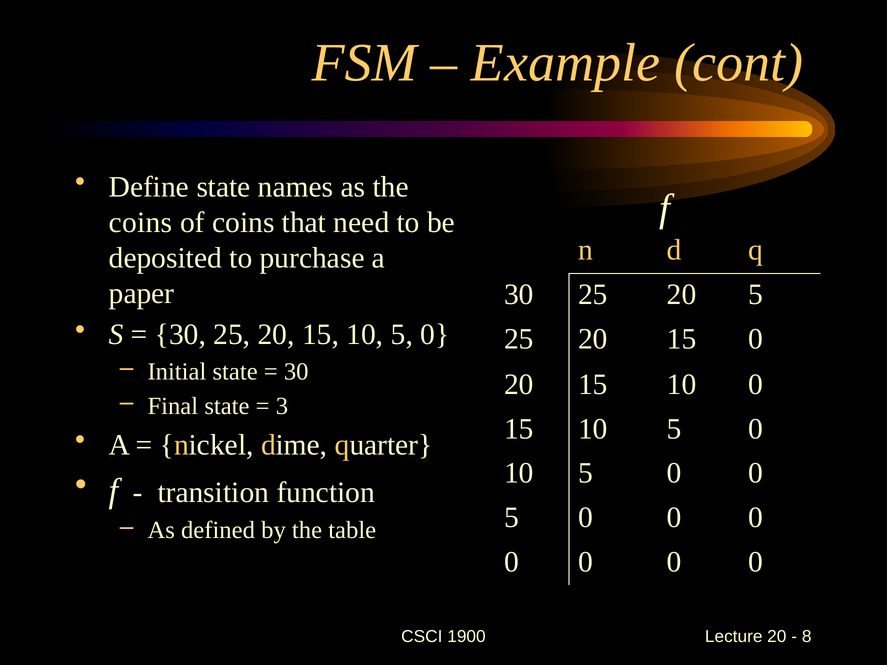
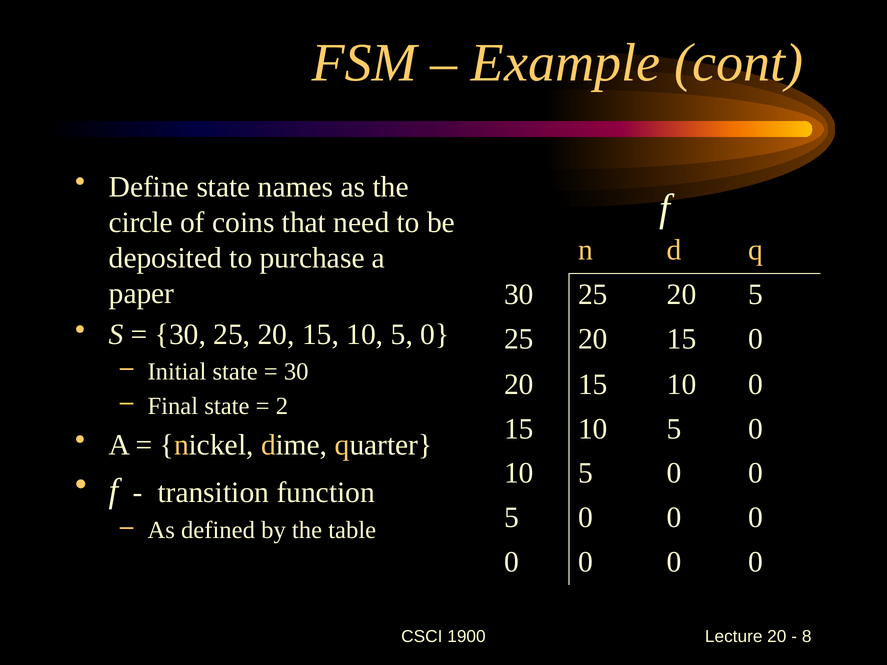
coins: coins -> circle (141, 222)
3: 3 -> 2 (282, 406)
